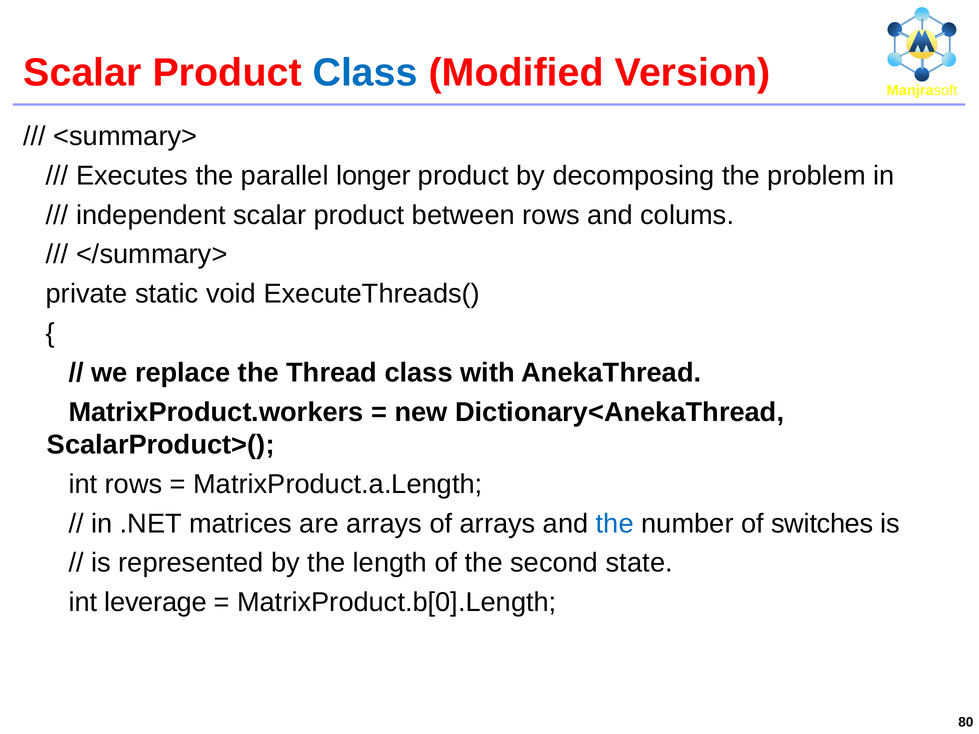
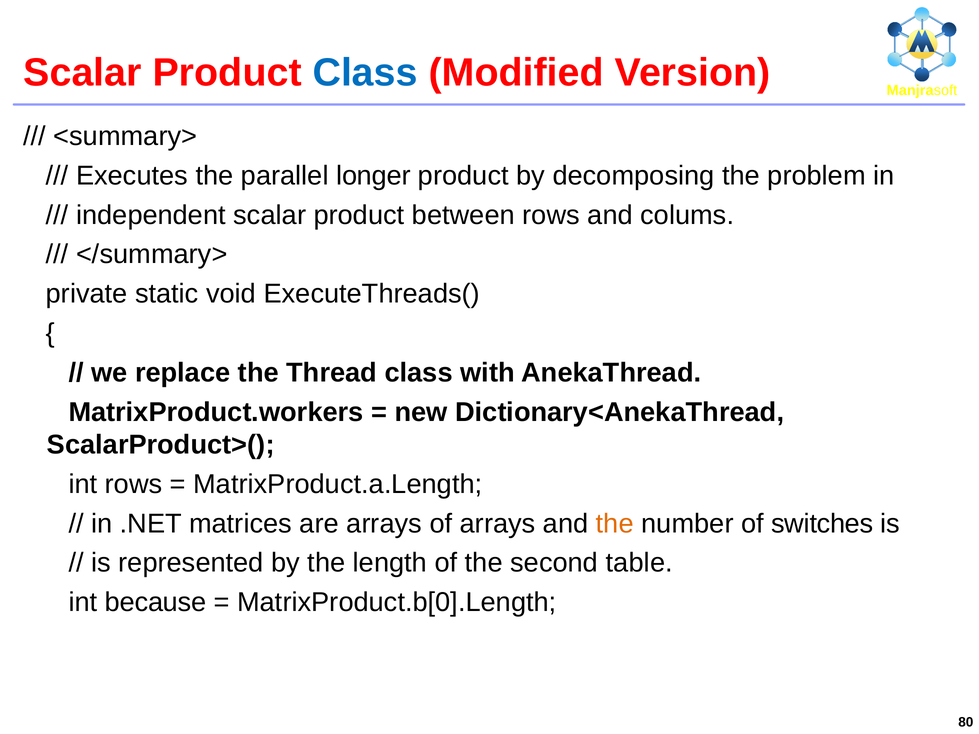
the colour: blue -> orange (615, 524)
state: state -> table (639, 563)
leverage: leverage -> because (156, 603)
